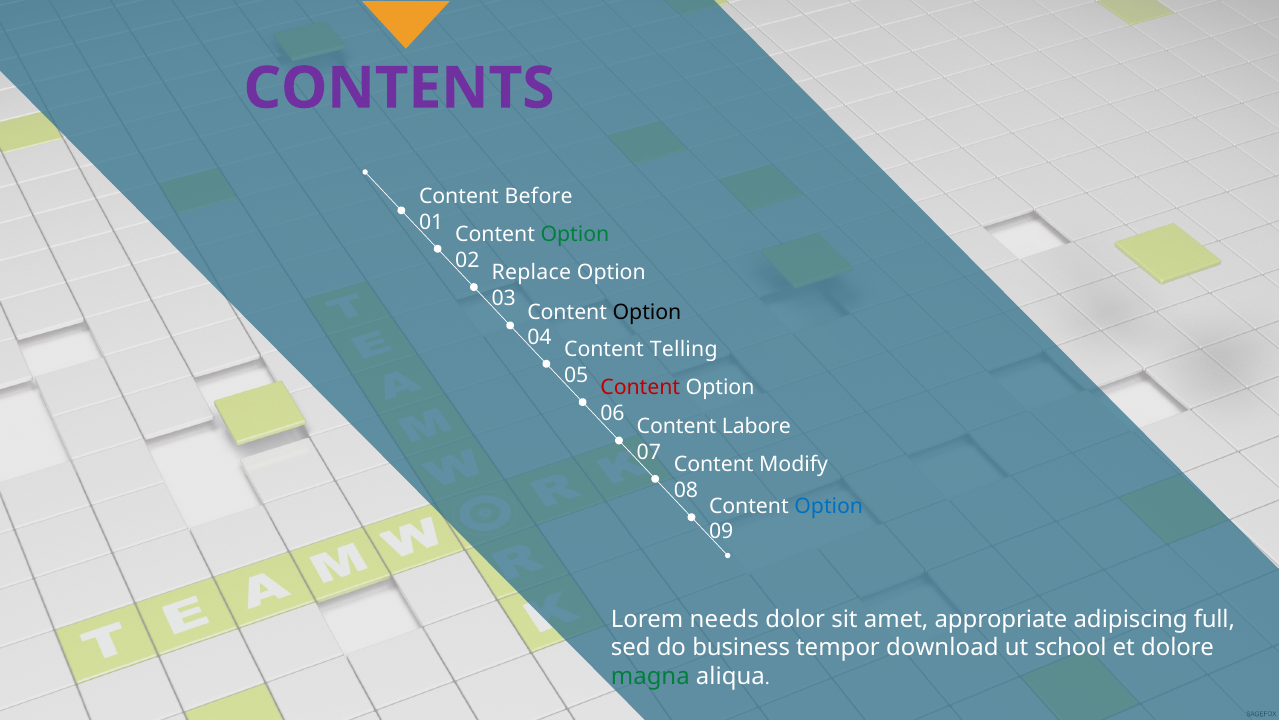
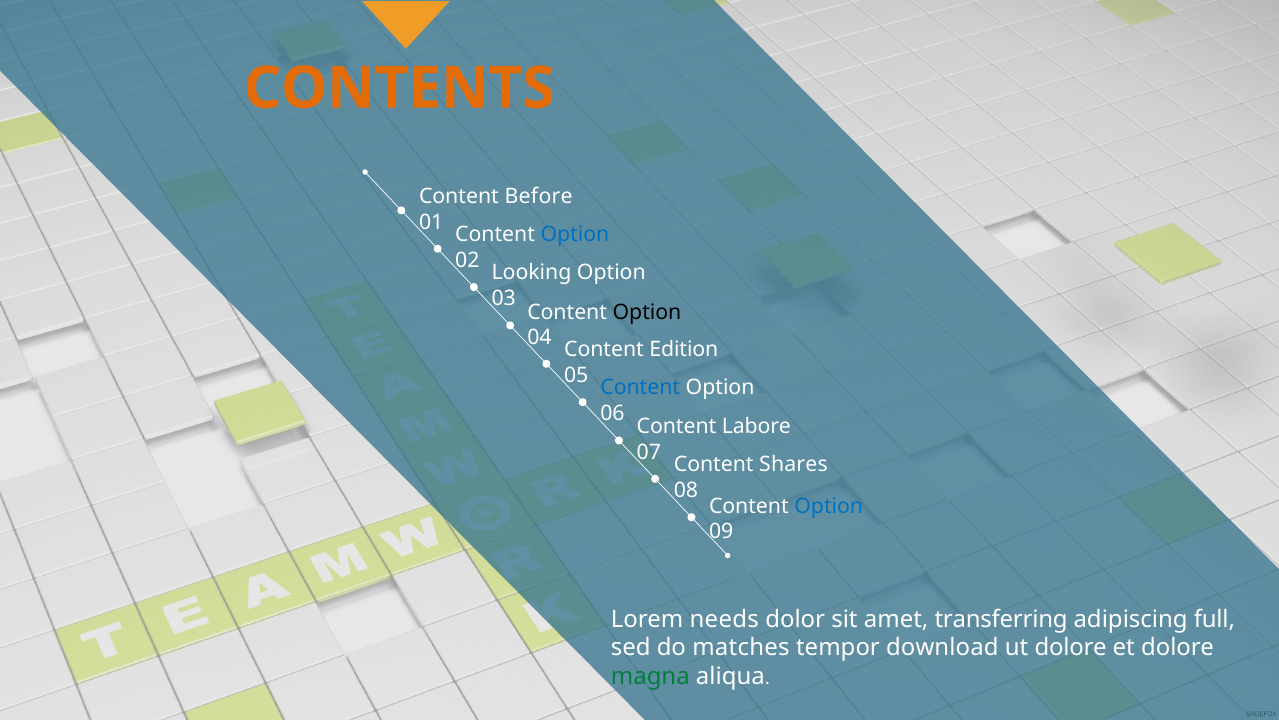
CONTENTS colour: purple -> orange (399, 88)
Option colour: green -> blue (575, 234)
Replace: Replace -> Looking (531, 272)
Telling: Telling -> Edition (684, 350)
Content colour: red -> blue (640, 388)
Modify: Modify -> Shares (793, 465)
appropriate: appropriate -> transferring (1001, 619)
business: business -> matches (741, 648)
ut school: school -> dolore (1071, 648)
